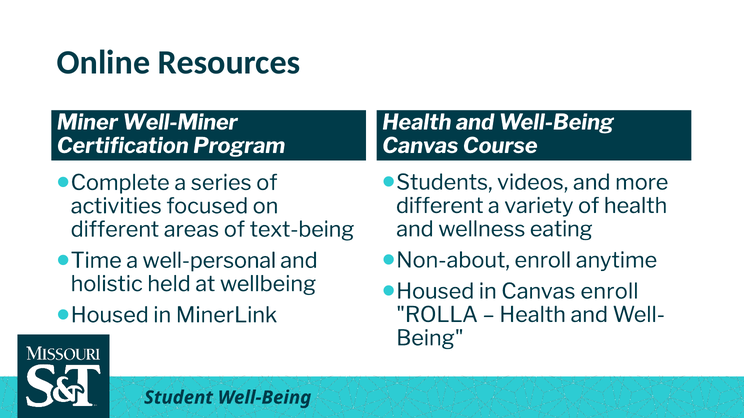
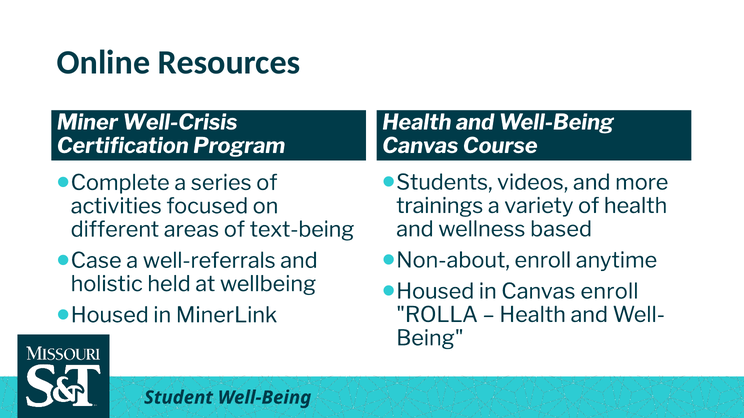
Well-Miner: Well-Miner -> Well-Crisis (180, 123)
different: different -> trainings (440, 206)
eating: eating -> based (561, 229)
Time: Time -> Case (96, 261)
well-personal: well-personal -> well-referrals (209, 261)
